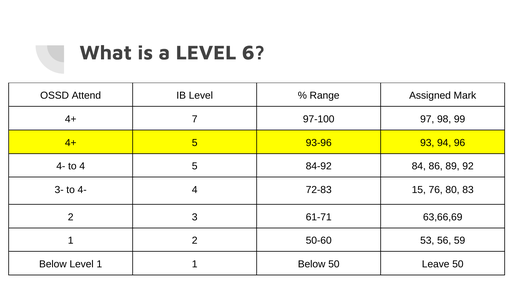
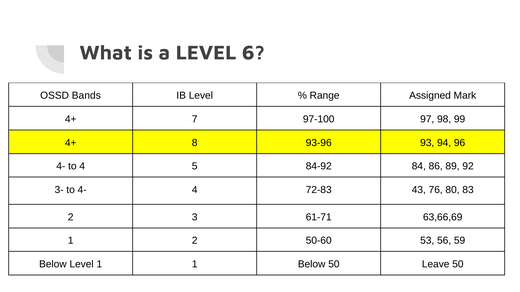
Attend: Attend -> Bands (86, 96)
4+ 5: 5 -> 8 (195, 143)
15: 15 -> 43 (419, 190)
